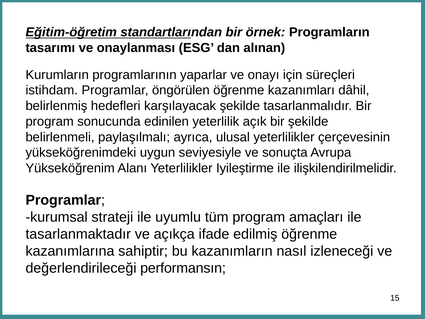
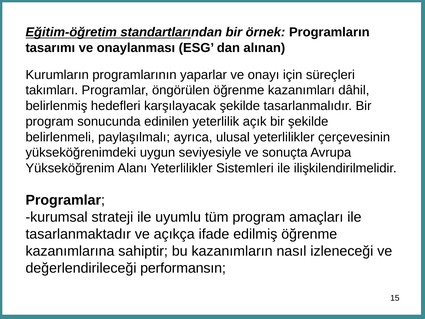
istihdam: istihdam -> takımları (52, 90)
Iyileştirme: Iyileştirme -> Sistemleri (245, 168)
